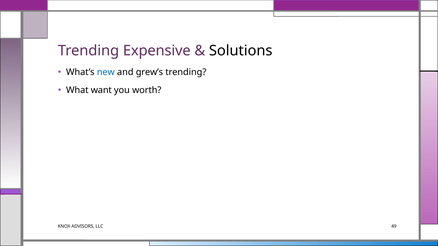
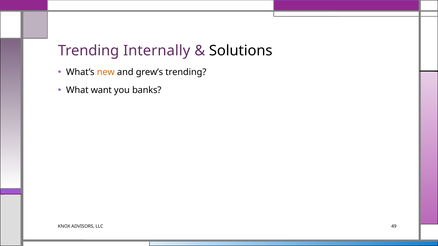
Expensive: Expensive -> Internally (157, 51)
new colour: blue -> orange (106, 72)
worth: worth -> banks (147, 90)
